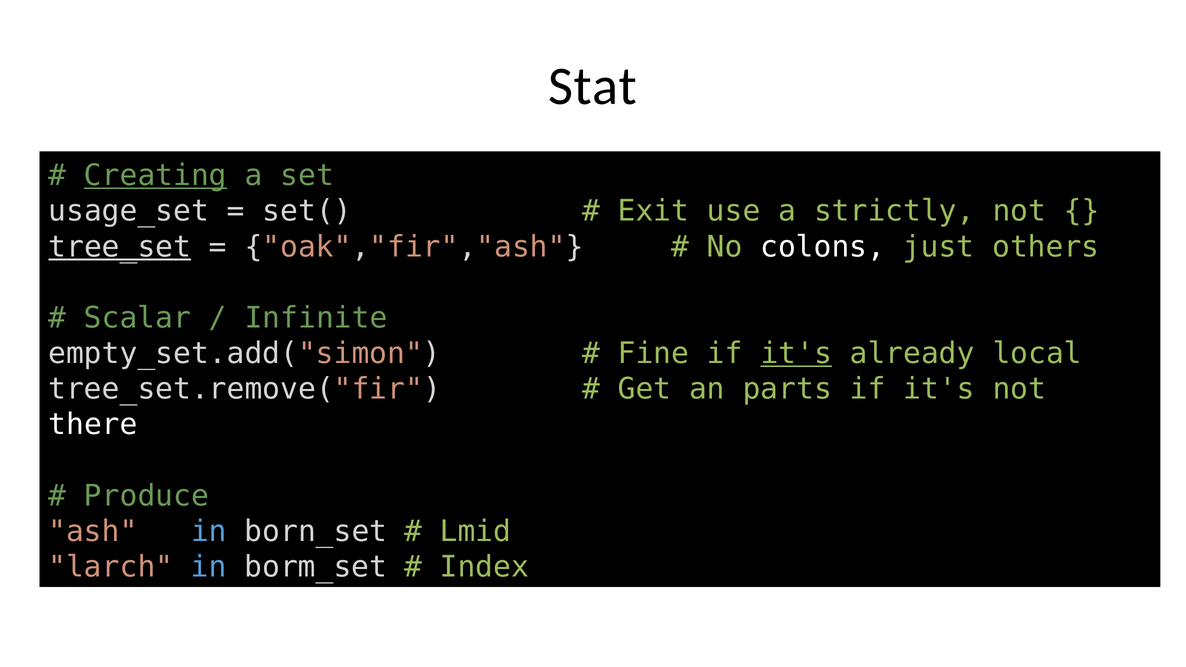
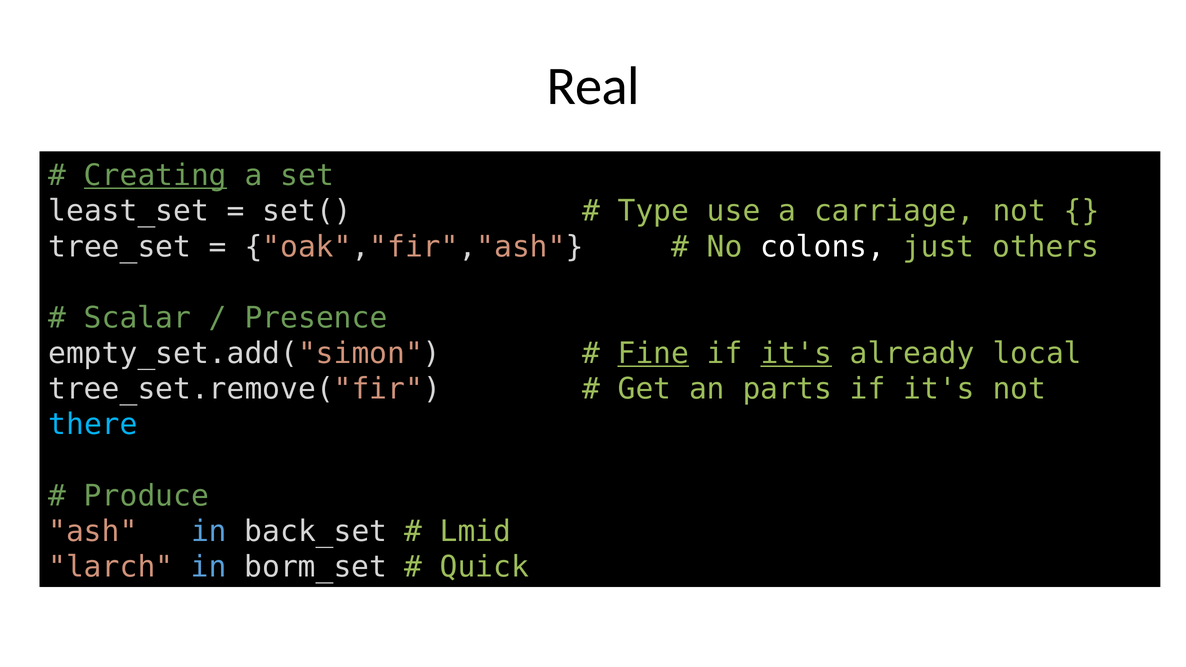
Stat: Stat -> Real (593, 86)
usage_set: usage_set -> least_set (129, 211)
Exit: Exit -> Type (653, 211)
strictly: strictly -> carriage (894, 211)
tree_set underline: present -> none (120, 247)
Infinite: Infinite -> Presence (316, 318)
Fine underline: none -> present (653, 354)
there colour: white -> light blue (93, 425)
born_set: born_set -> back_set (316, 531)
Index: Index -> Quick (484, 567)
